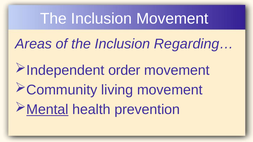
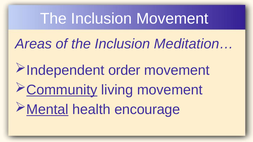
Regarding…: Regarding… -> Meditation… (194, 44)
Community underline: none -> present (62, 90)
prevention: prevention -> encourage (147, 110)
